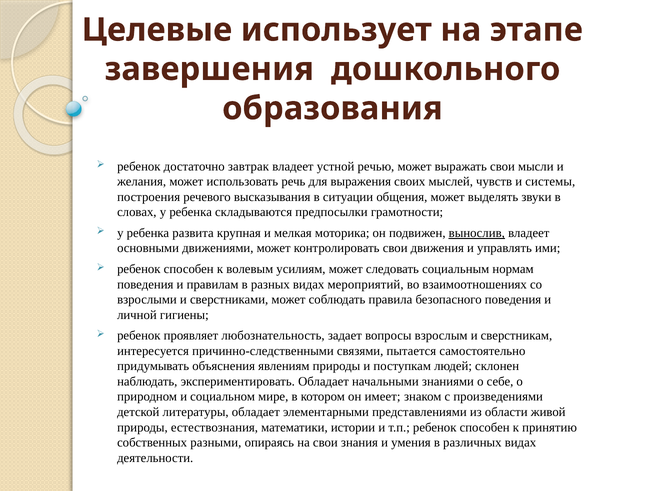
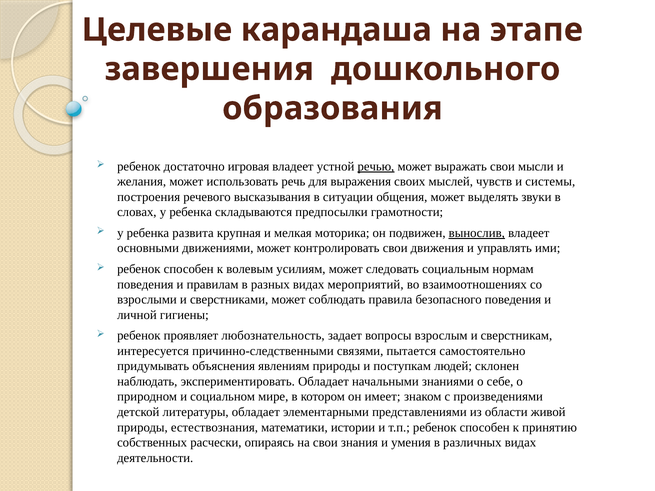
использует: использует -> карандаша (336, 30)
завтрак: завтрак -> игровая (249, 166)
речью underline: none -> present (376, 166)
разными: разными -> расчески (216, 443)
